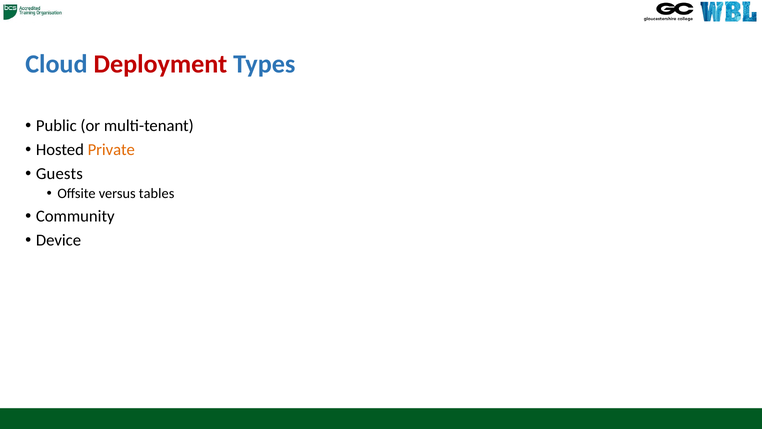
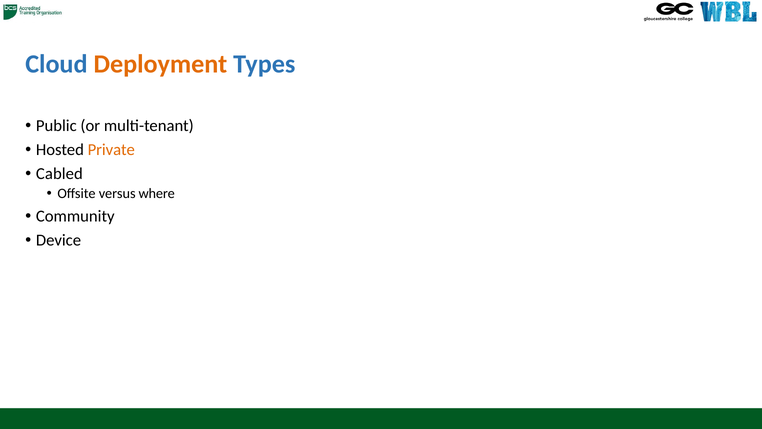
Deployment colour: red -> orange (160, 64)
Guests: Guests -> Cabled (59, 174)
tables: tables -> where (157, 193)
